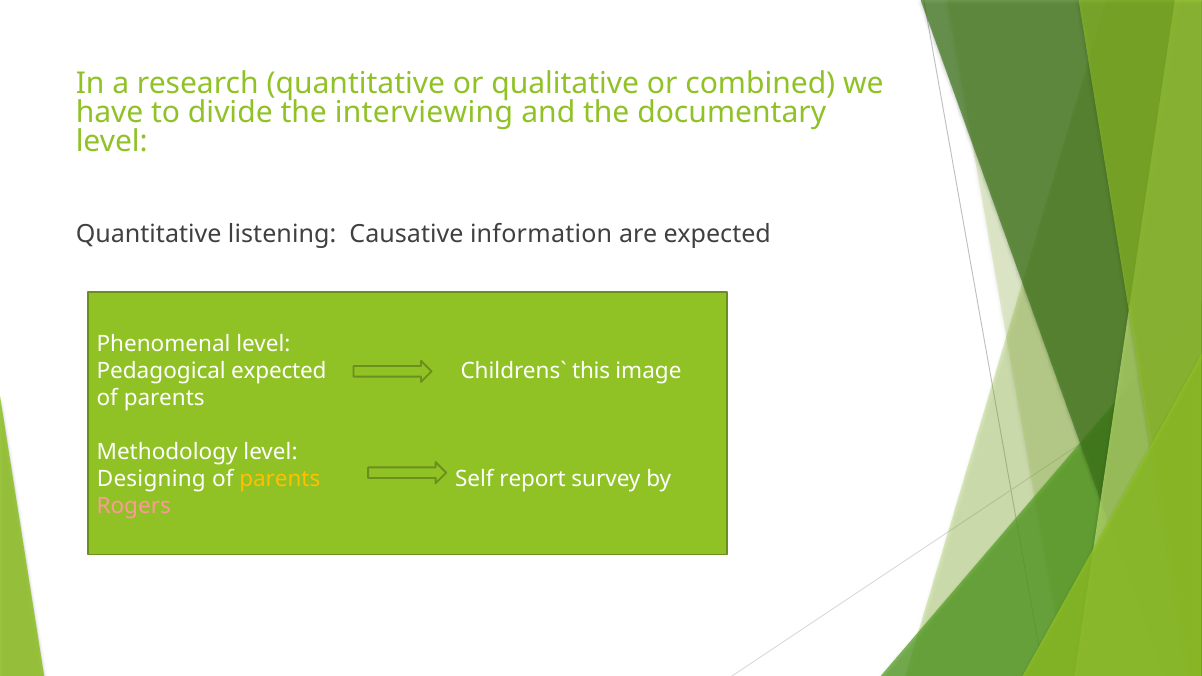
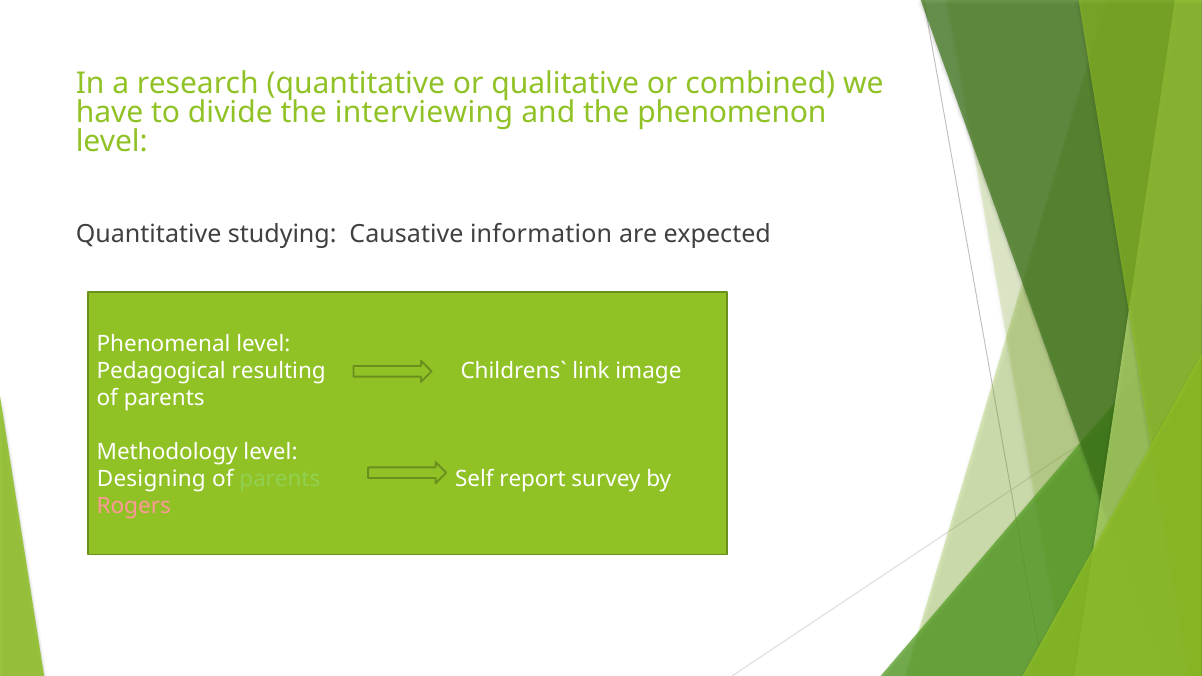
documentary: documentary -> phenomenon (732, 112)
listening: listening -> studying (282, 234)
Pedagogical expected: expected -> resulting (279, 371)
this: this -> link (591, 371)
parents colour: yellow -> light green (280, 479)
